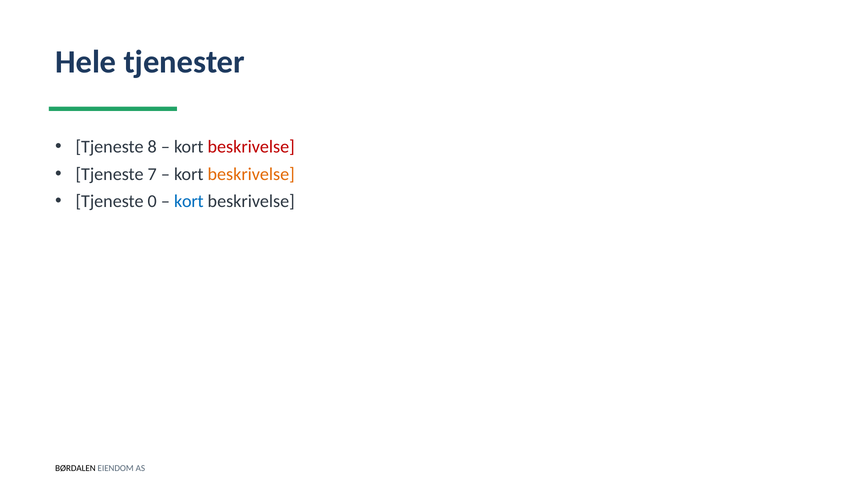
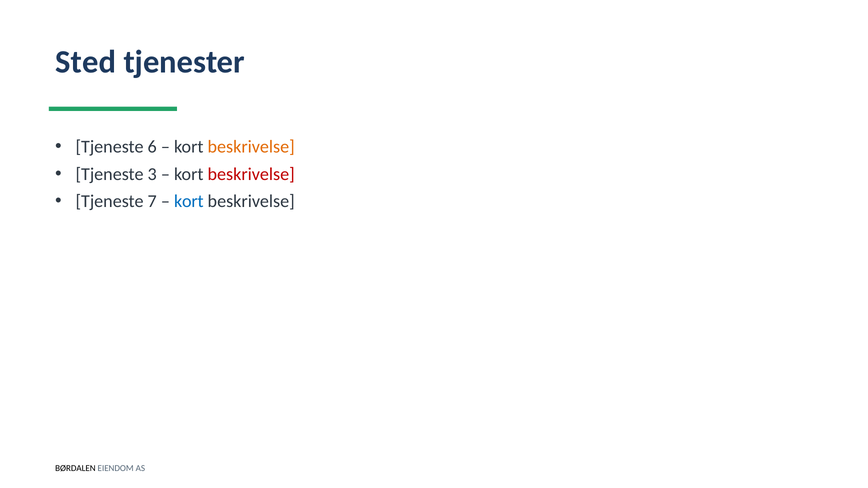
Hele: Hele -> Sted (86, 62)
8: 8 -> 6 (152, 147)
beskrivelse colour: red -> orange (251, 147)
7: 7 -> 3 (152, 174)
beskrivelse colour: orange -> red (251, 174)
0: 0 -> 7 (152, 201)
